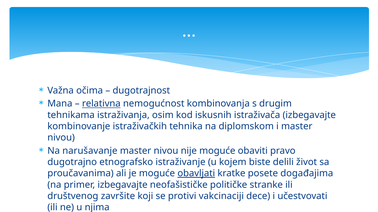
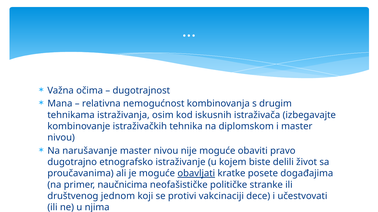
relativna underline: present -> none (101, 104)
primer izbegavajte: izbegavajte -> naučnicima (123, 185)
završite: završite -> jednom (118, 197)
